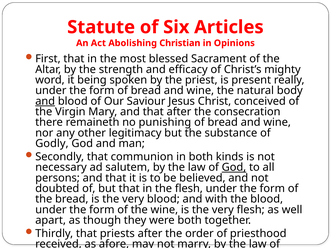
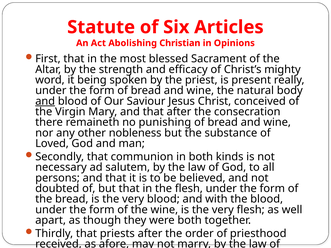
legitimacy: legitimacy -> nobleness (135, 133)
Godly: Godly -> Loved (52, 144)
God underline: present -> none (234, 167)
